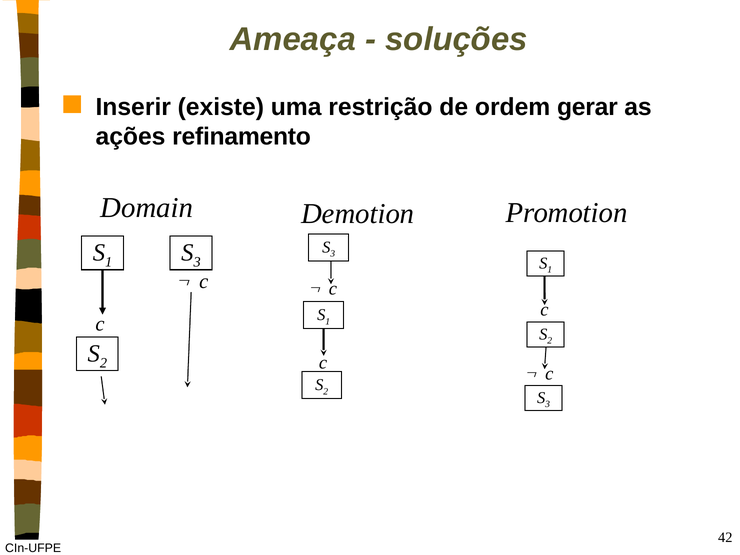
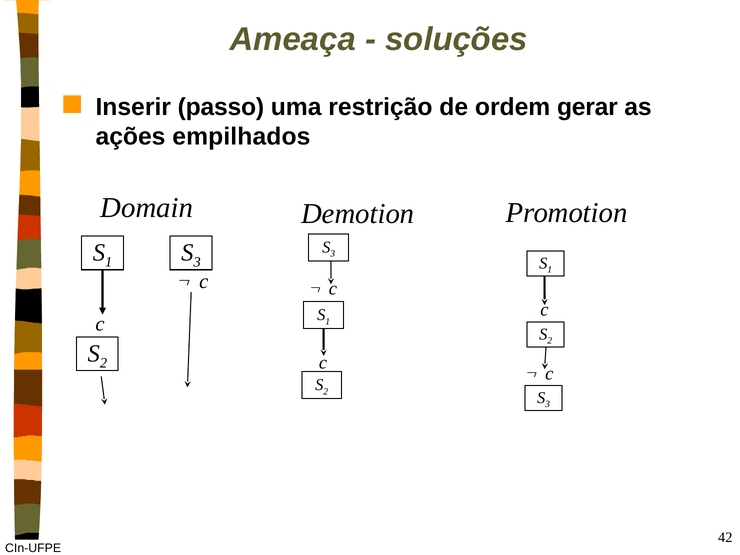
existe: existe -> passo (221, 107)
refinamento: refinamento -> empilhados (241, 137)
